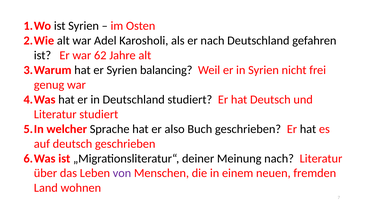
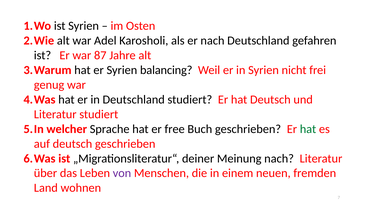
62: 62 -> 87 (100, 55)
also: also -> free (175, 129)
hat colour: black -> green (308, 129)
